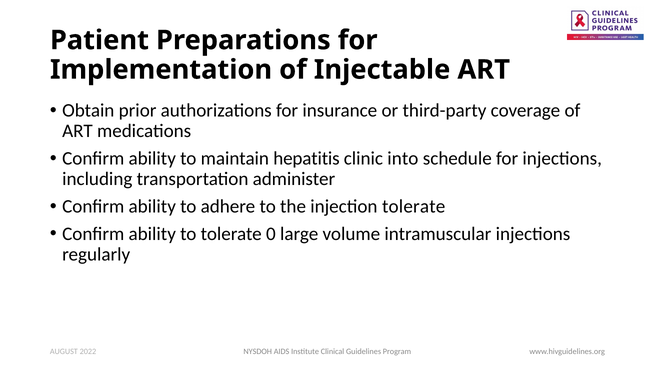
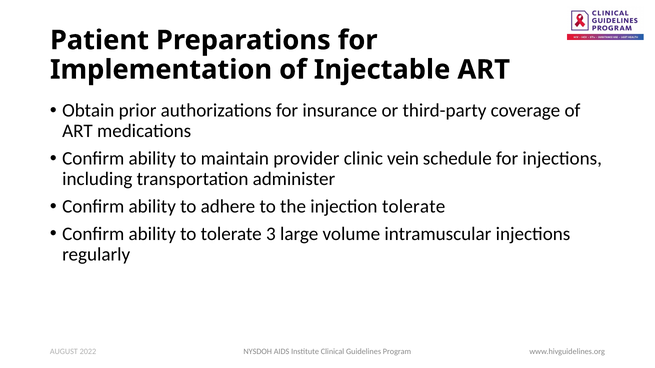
hepatitis: hepatitis -> provider (306, 159)
into: into -> vein (403, 159)
0: 0 -> 3 (271, 234)
